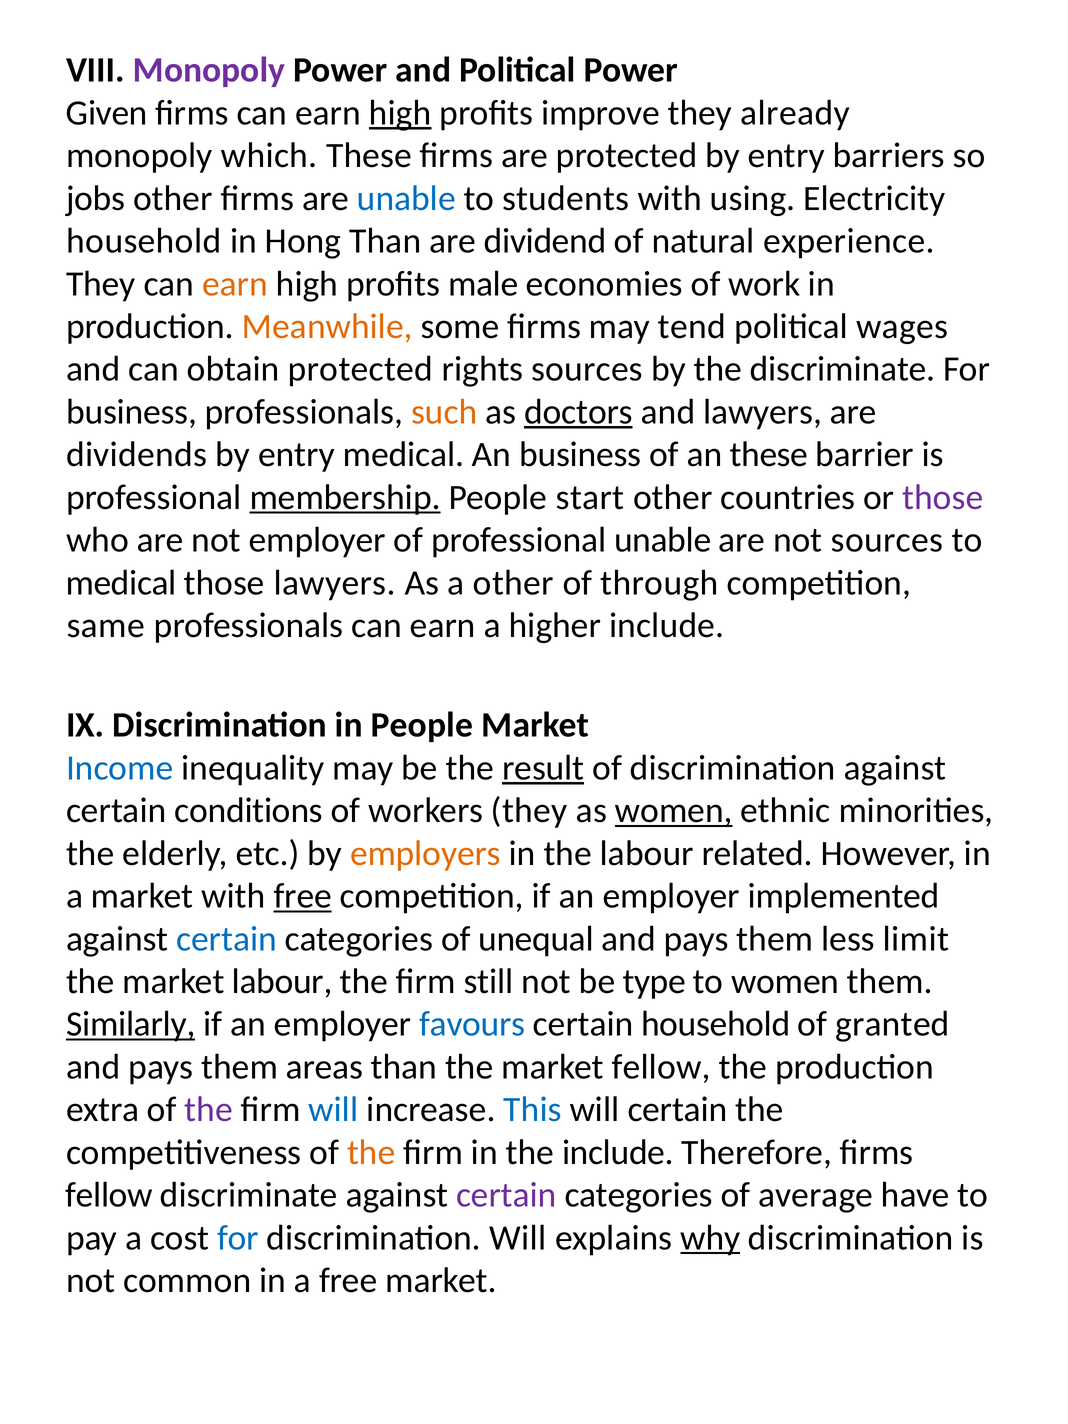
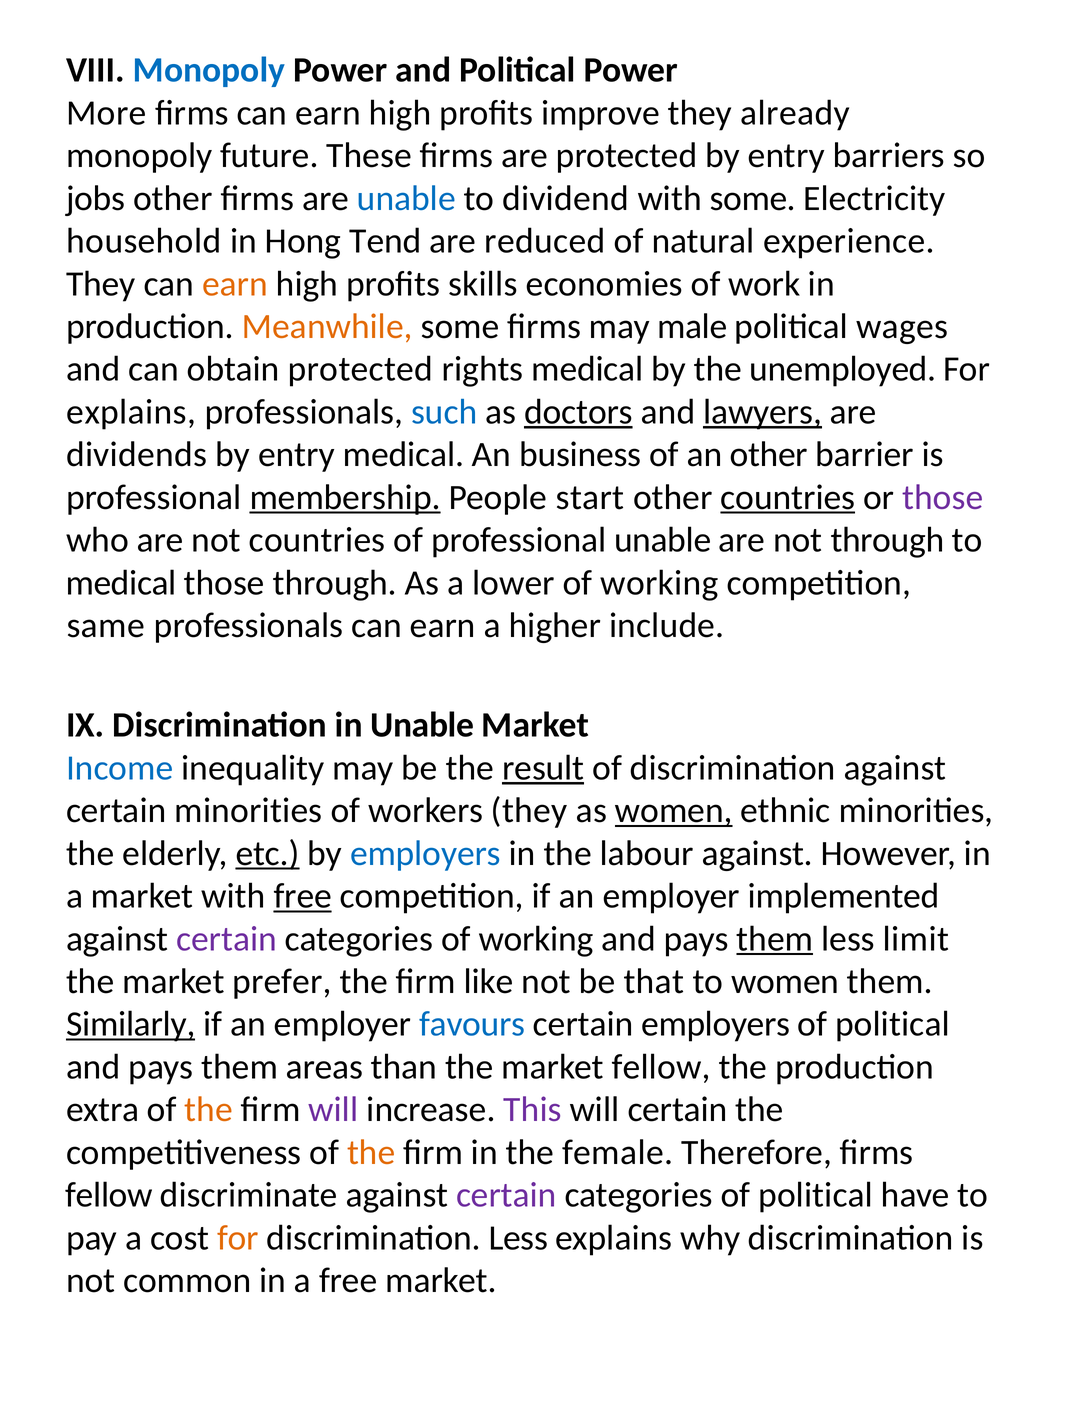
Monopoly colour: purple -> blue (209, 70)
Given: Given -> More (106, 113)
high underline: present -> none (400, 113)
which: which -> future (269, 156)
students: students -> dividend (566, 198)
with using: using -> some (753, 198)
Hong Than: Than -> Tend (385, 241)
dividend: dividend -> reduced (545, 241)
male: male -> skills (483, 284)
tend: tend -> male (692, 326)
rights sources: sources -> medical (587, 369)
the discriminate: discriminate -> unemployed (843, 369)
business: business -> explains (131, 412)
such colour: orange -> blue (444, 412)
lawyers underline: none -> present (763, 412)
an these: these -> other (769, 455)
countries underline: none -> present (788, 497)
not employer: employer -> countries (317, 540)
not sources: sources -> through (887, 540)
those lawyers: lawyers -> through (335, 583)
a other: other -> lower (514, 583)
through: through -> working (659, 583)
in People: People -> Unable (422, 725)
certain conditions: conditions -> minorities (248, 811)
etc underline: none -> present (267, 853)
employers colour: orange -> blue (425, 853)
labour related: related -> against (757, 853)
certain colour: blue -> purple (227, 939)
categories of unequal: unequal -> working (536, 939)
them underline: none -> present (775, 939)
market labour: labour -> prefer (282, 982)
still: still -> like (489, 982)
type: type -> that (654, 982)
certain household: household -> employers (716, 1024)
granted: granted -> political (892, 1024)
the colour: purple -> orange (209, 1110)
will colour: blue -> purple (333, 1110)
This colour: blue -> purple (533, 1110)
the include: include -> female (618, 1152)
categories of average: average -> political (816, 1195)
for colour: blue -> orange (238, 1238)
discrimination Will: Will -> Less (518, 1238)
why underline: present -> none (710, 1238)
